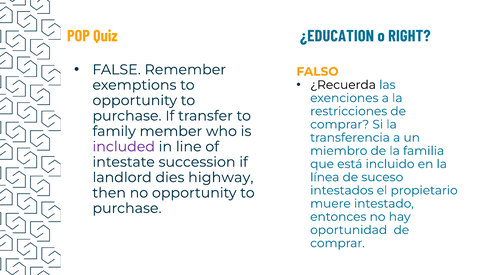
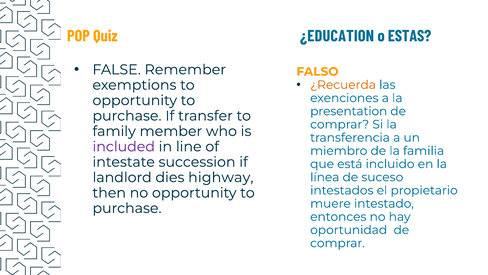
RIGHT: RIGHT -> ESTAS (410, 36)
¿Recuerda colour: black -> orange (343, 85)
restricciones: restricciones -> presentation (349, 111)
